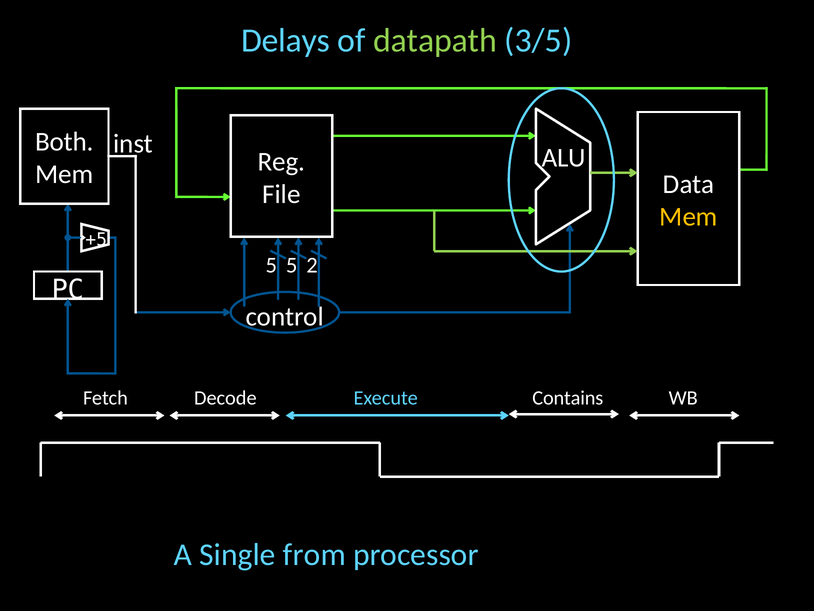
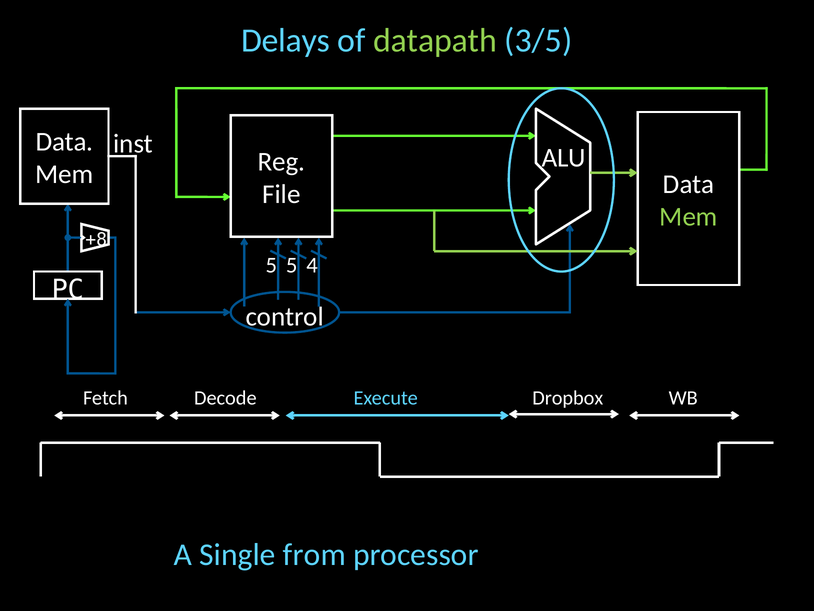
Both: Both -> Data (65, 142)
Mem colour: yellow -> light green (688, 217)
+5: +5 -> +8 (96, 240)
2: 2 -> 4 (312, 265)
Contains: Contains -> Dropbox (568, 397)
